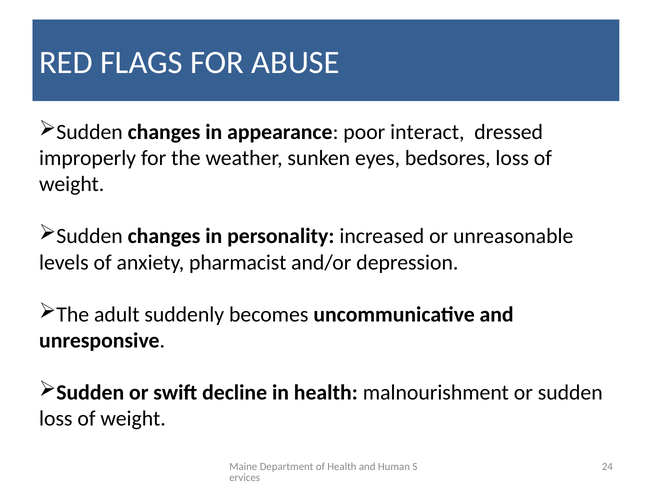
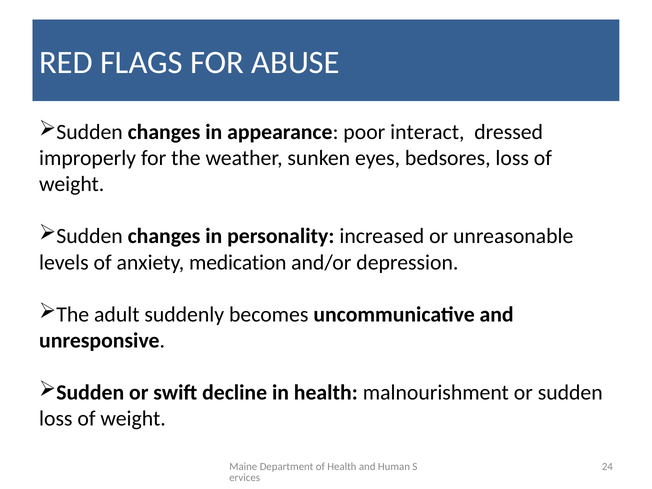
pharmacist: pharmacist -> medication (238, 262)
